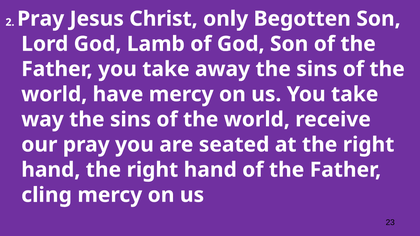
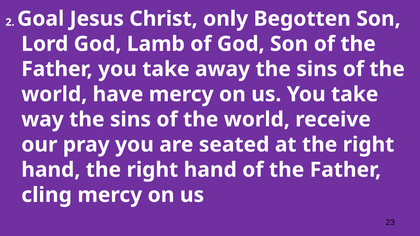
2 Pray: Pray -> Goal (41, 19)
